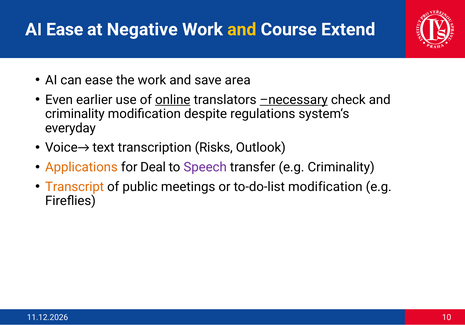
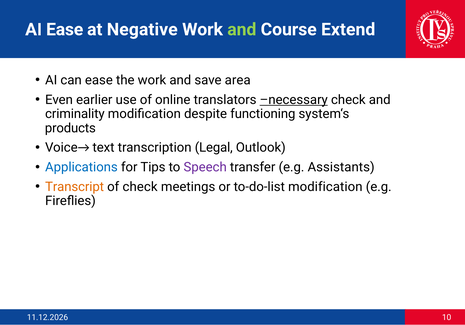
and colour: yellow -> light green (242, 30)
online underline: present -> none (173, 100)
regulations: regulations -> functioning (263, 114)
everyday: everyday -> products (70, 128)
Risks: Risks -> Legal (214, 148)
Applications colour: orange -> blue (81, 167)
Deal: Deal -> Tips (153, 167)
e.g Criminality: Criminality -> Assistants (341, 167)
of public: public -> check (140, 187)
